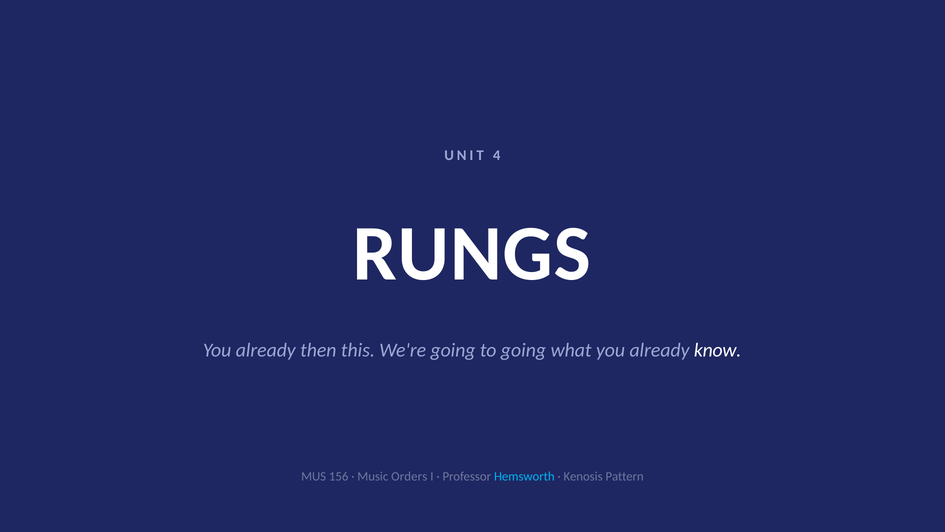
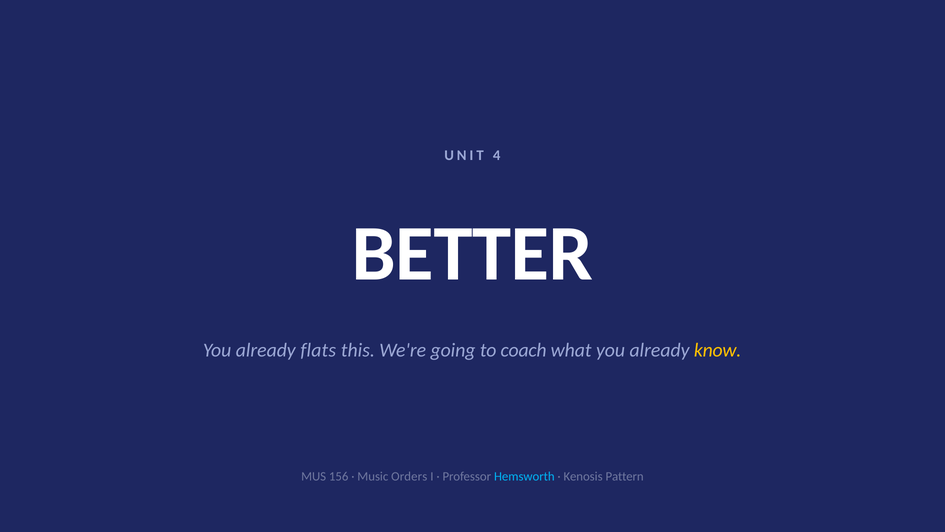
RUNGS: RUNGS -> BETTER (472, 254)
then: then -> flats (318, 350)
to going: going -> coach (524, 350)
know colour: white -> yellow (718, 350)
